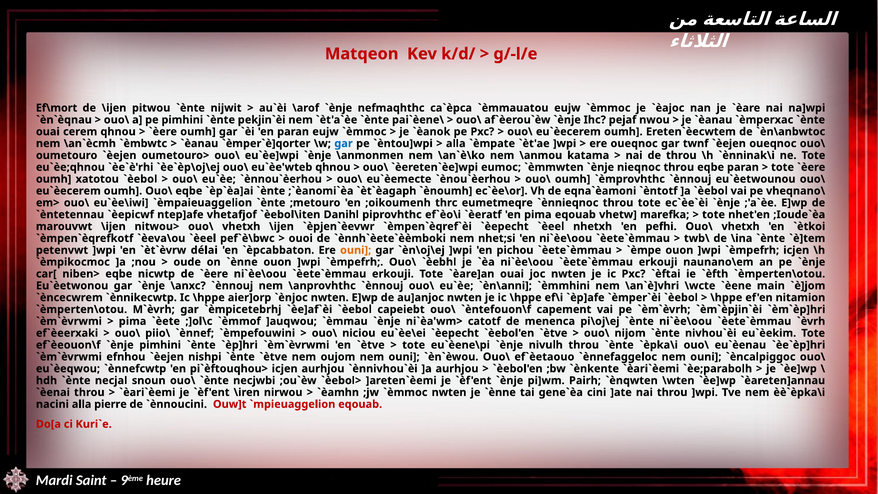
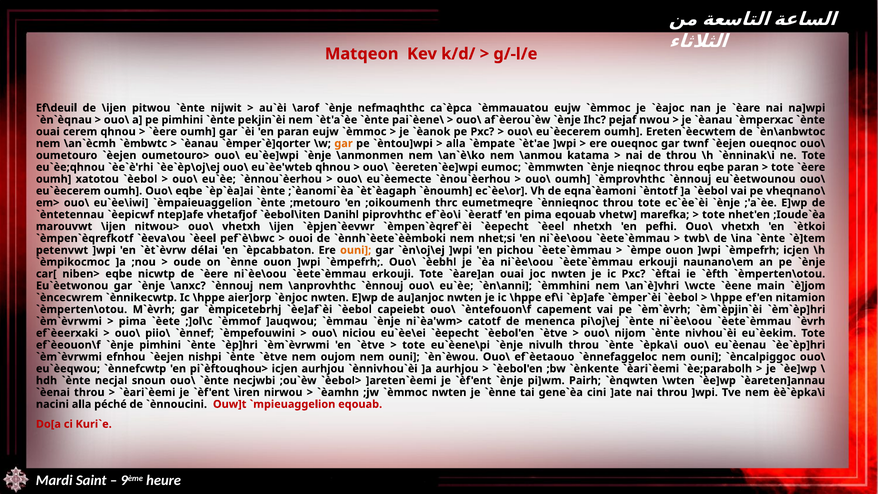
Ef\mort: Ef\mort -> Ef\deuil (57, 108)
gar colour: blue -> orange (344, 143)
pierre: pierre -> péché (110, 404)
